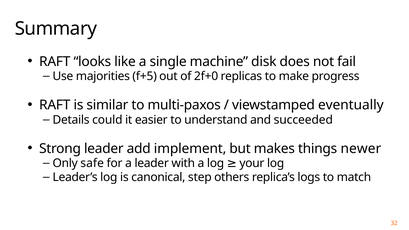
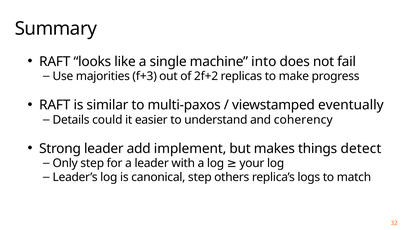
disk: disk -> into (264, 62)
f+5: f+5 -> f+3 (145, 76)
2f+0: 2f+0 -> 2f+2 (206, 76)
succeeded: succeeded -> coherency (303, 120)
newer: newer -> detect (361, 149)
Only safe: safe -> step (92, 163)
